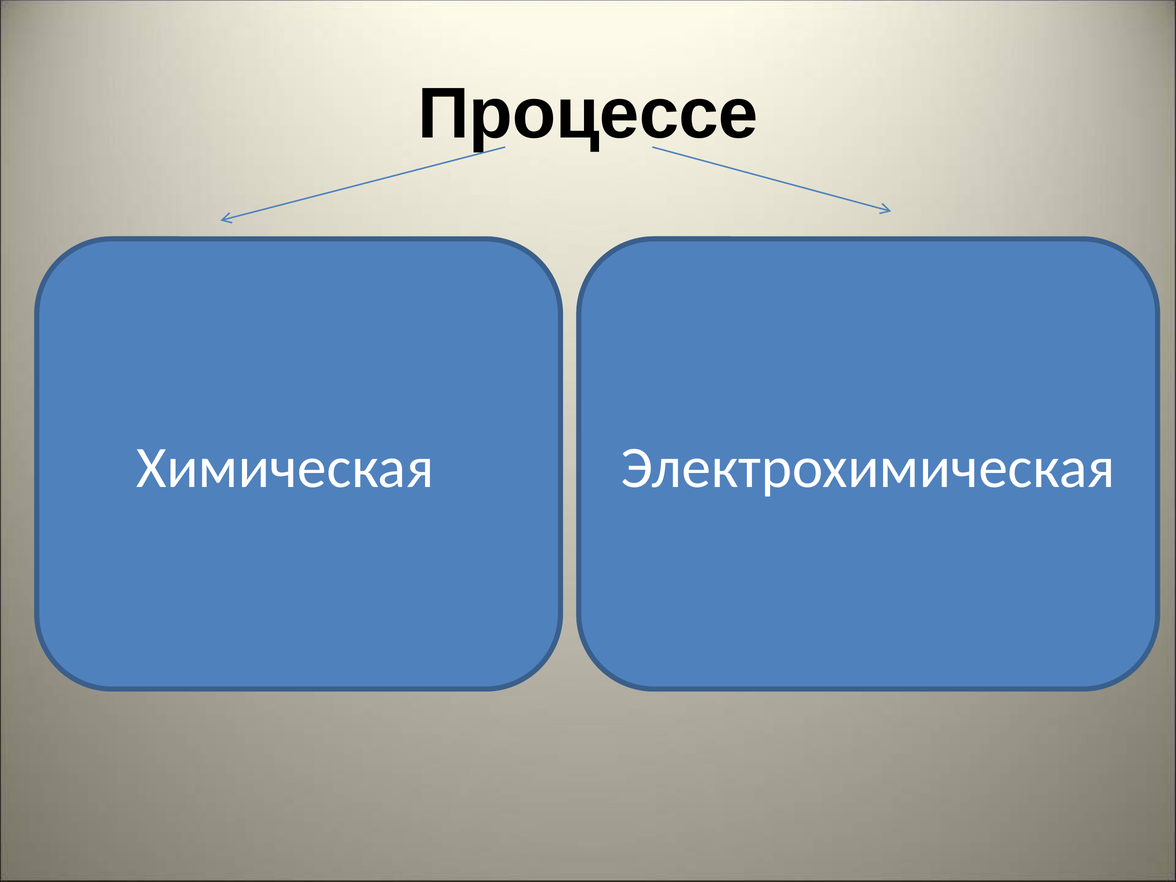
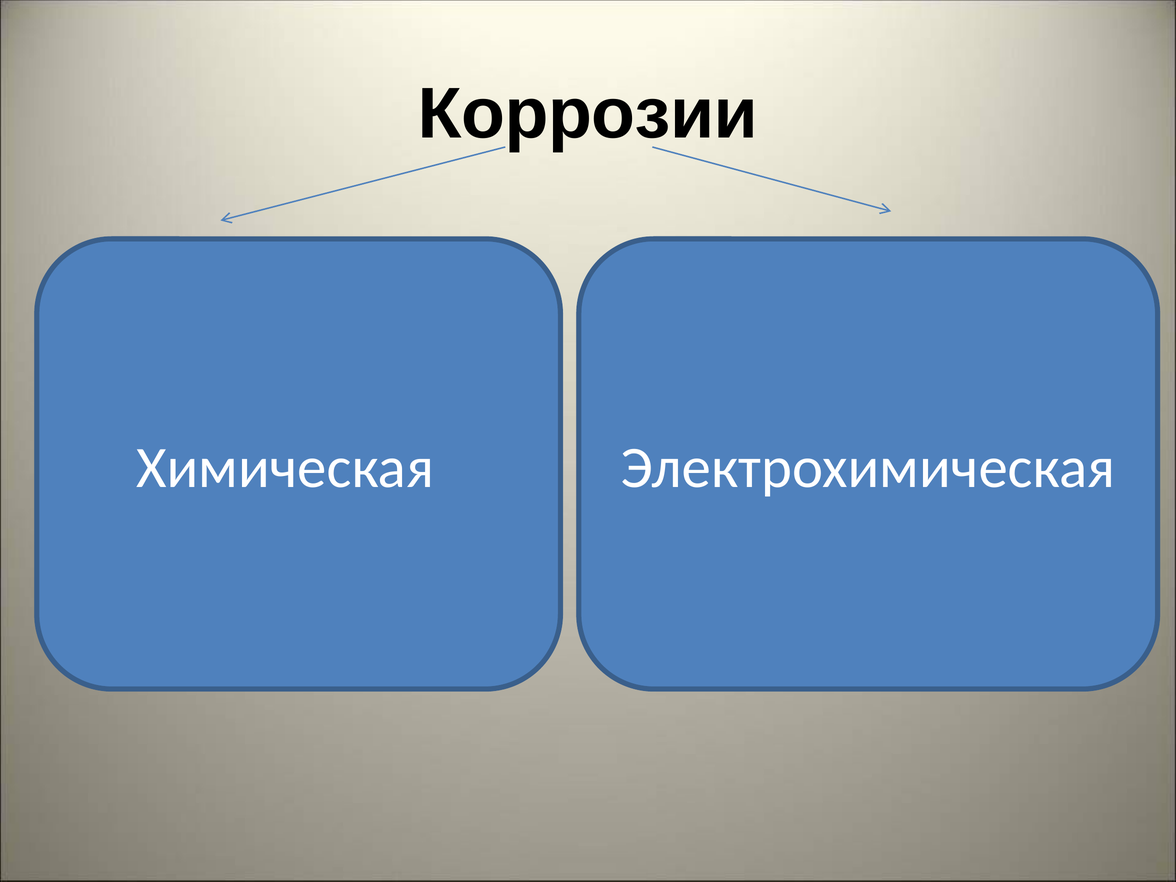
Процессе: Процессе -> Коррозии (588, 114)
